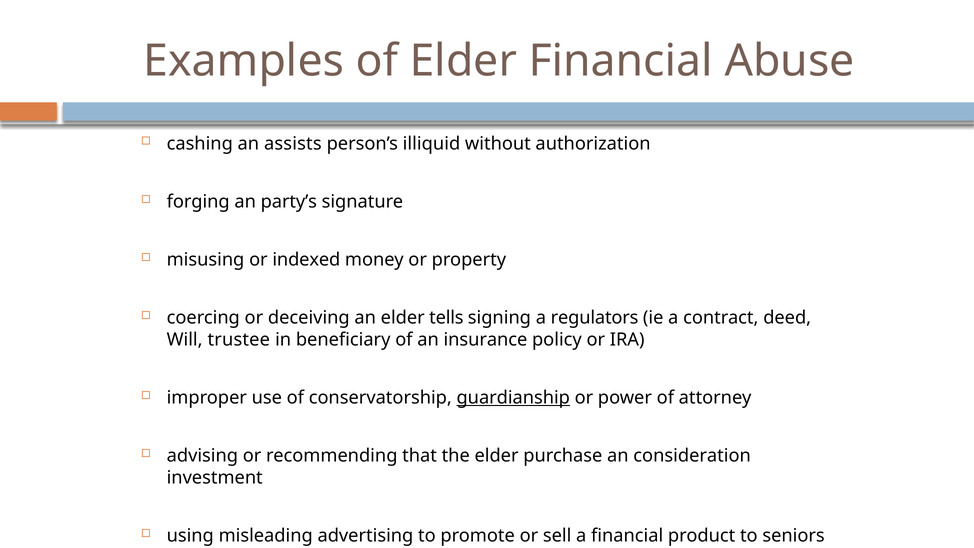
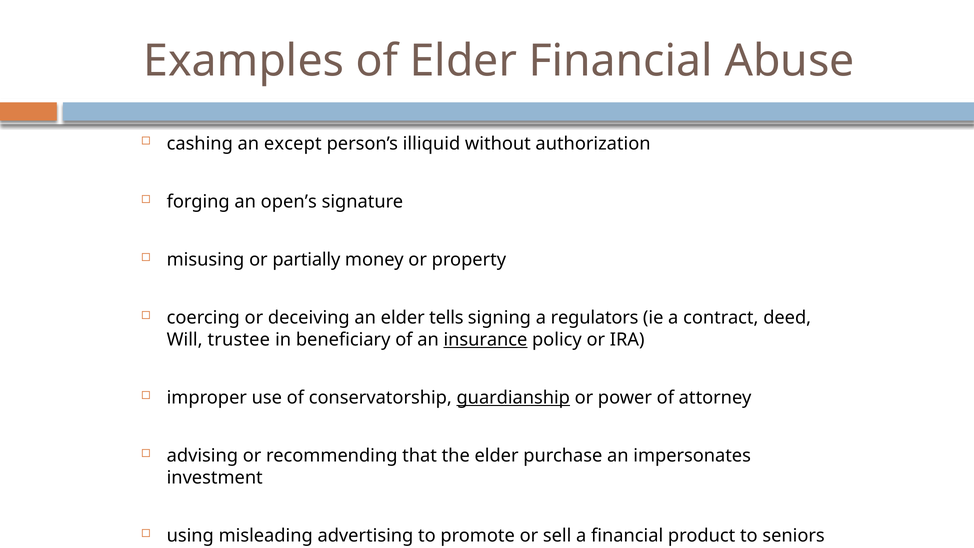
assists: assists -> except (293, 144)
party’s: party’s -> open’s (289, 202)
indexed: indexed -> partially (306, 260)
insurance underline: none -> present (485, 340)
consideration: consideration -> impersonates (692, 456)
